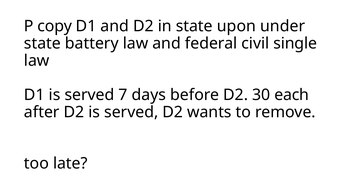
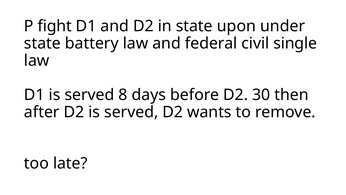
copy: copy -> fight (55, 26)
7: 7 -> 8 (123, 95)
each: each -> then (292, 95)
